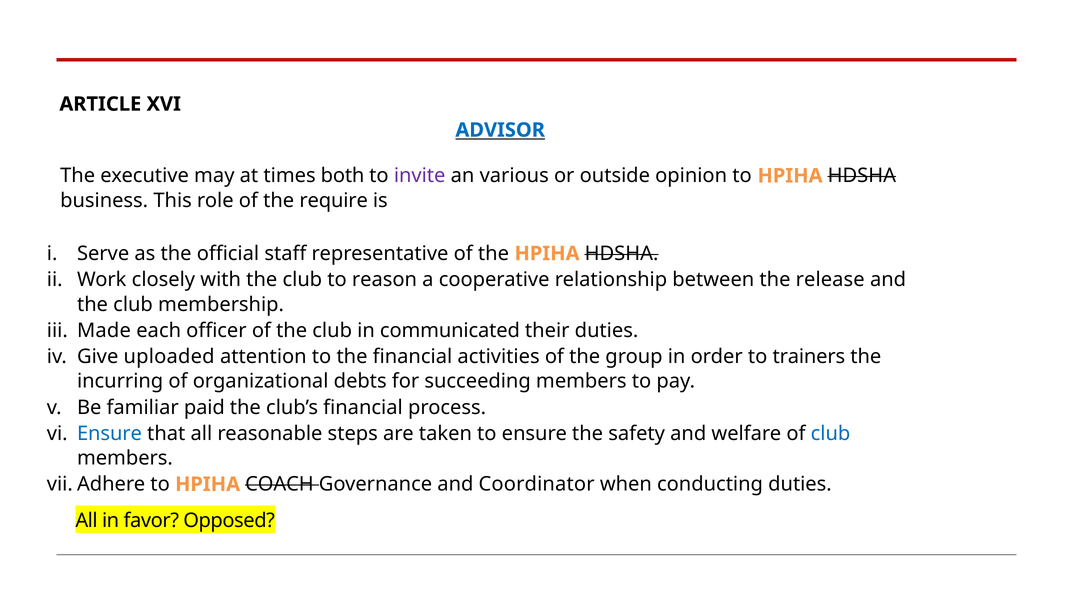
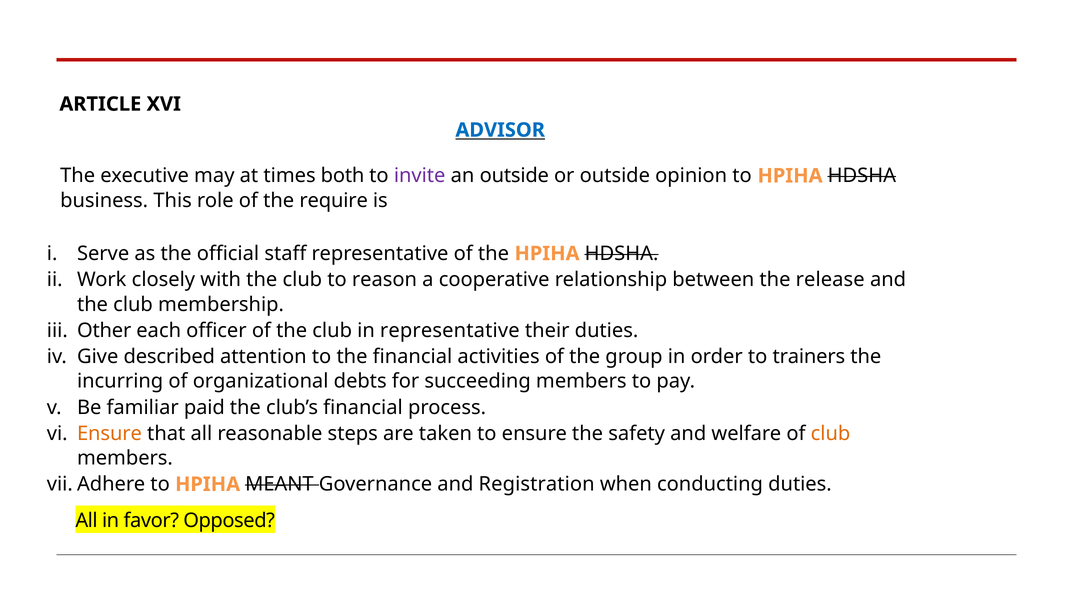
an various: various -> outside (514, 176)
Made: Made -> Other (104, 331)
in communicated: communicated -> representative (450, 331)
uploaded: uploaded -> described (169, 357)
Ensure colour: blue -> orange (109, 434)
club colour: blue -> orange (831, 434)
COACH: COACH -> MEANT (279, 485)
Coordinator: Coordinator -> Registration (537, 485)
